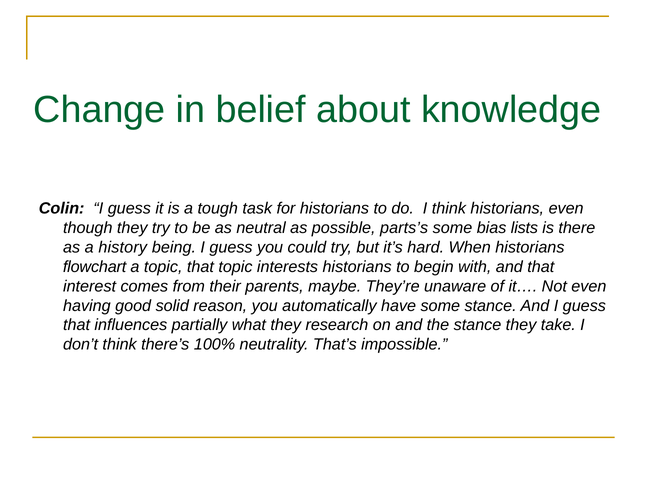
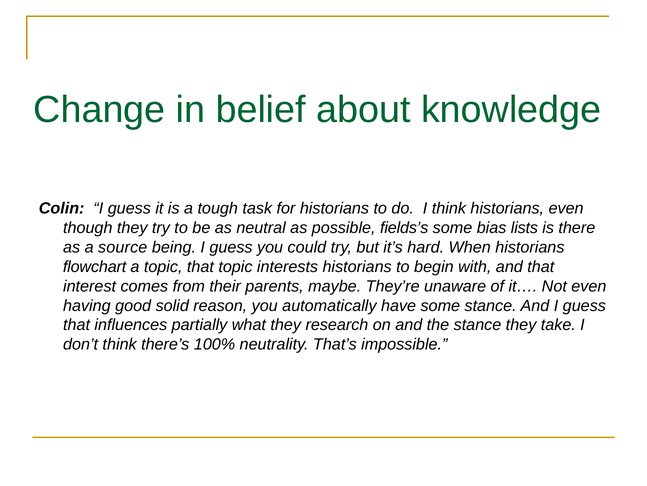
parts’s: parts’s -> fields’s (404, 228)
history: history -> source (123, 247)
